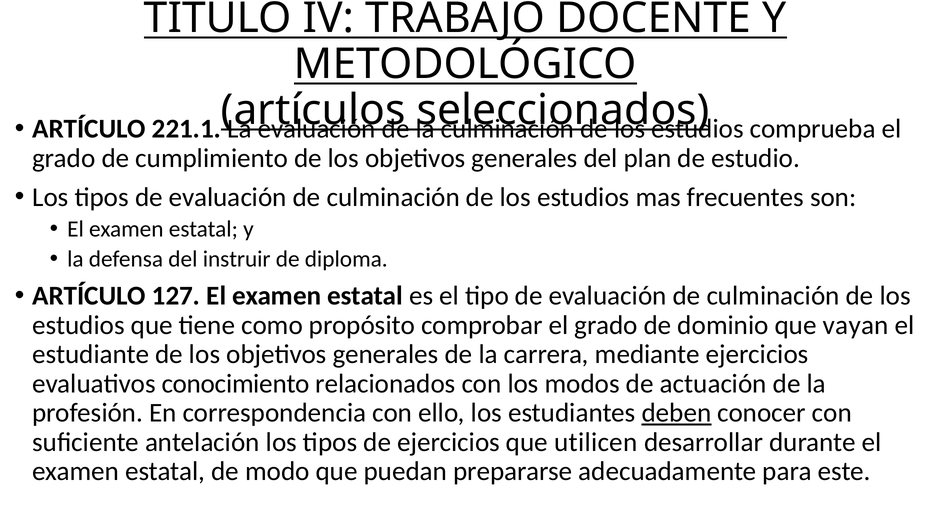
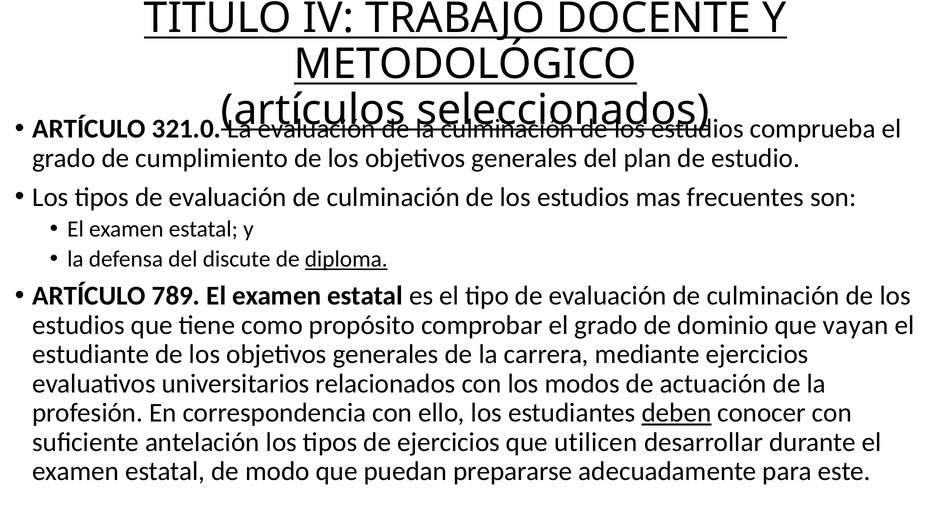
221.1: 221.1 -> 321.0 (187, 129)
instruir: instruir -> discute (237, 259)
diploma underline: none -> present (346, 259)
127: 127 -> 789 (176, 296)
conocimiento: conocimiento -> universitarios (236, 384)
